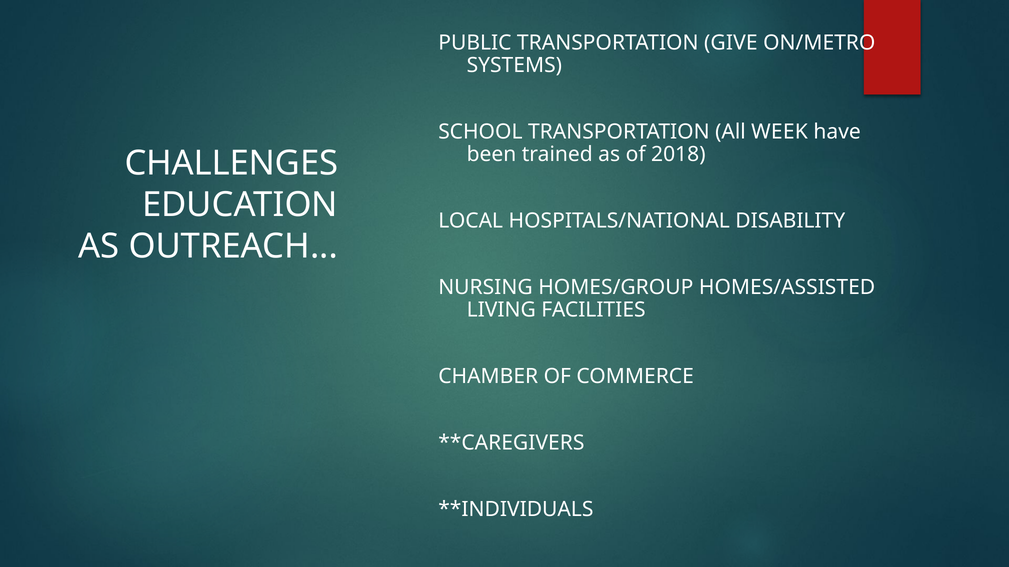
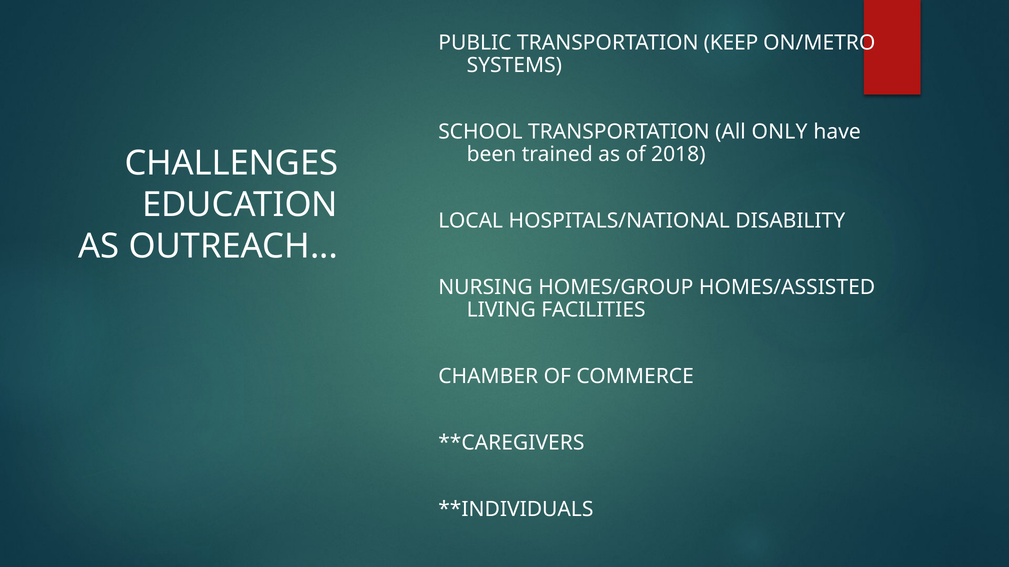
GIVE: GIVE -> KEEP (731, 43)
WEEK: WEEK -> ONLY (780, 132)
